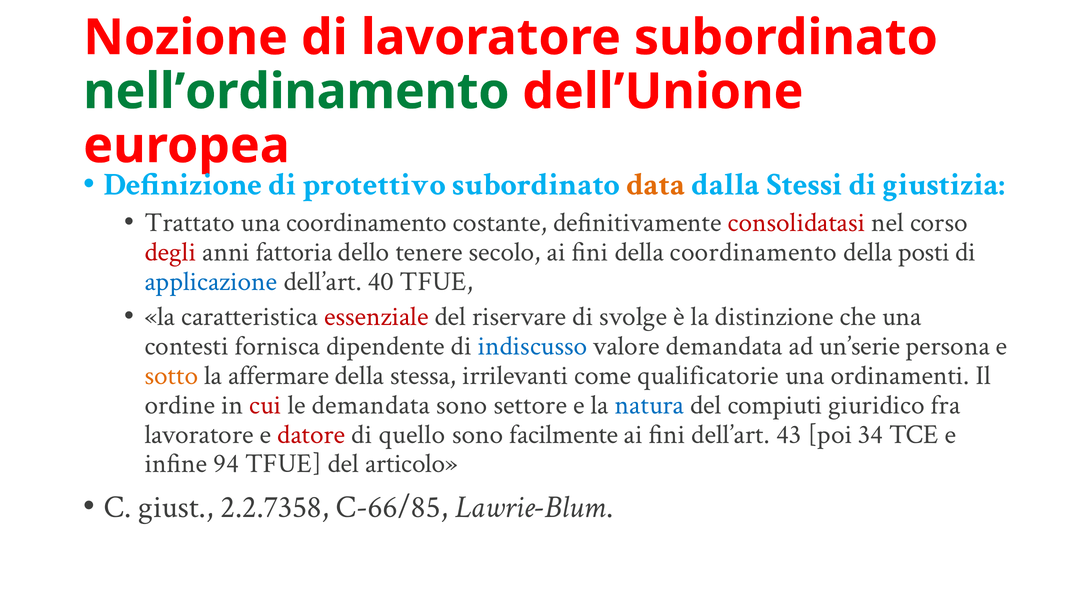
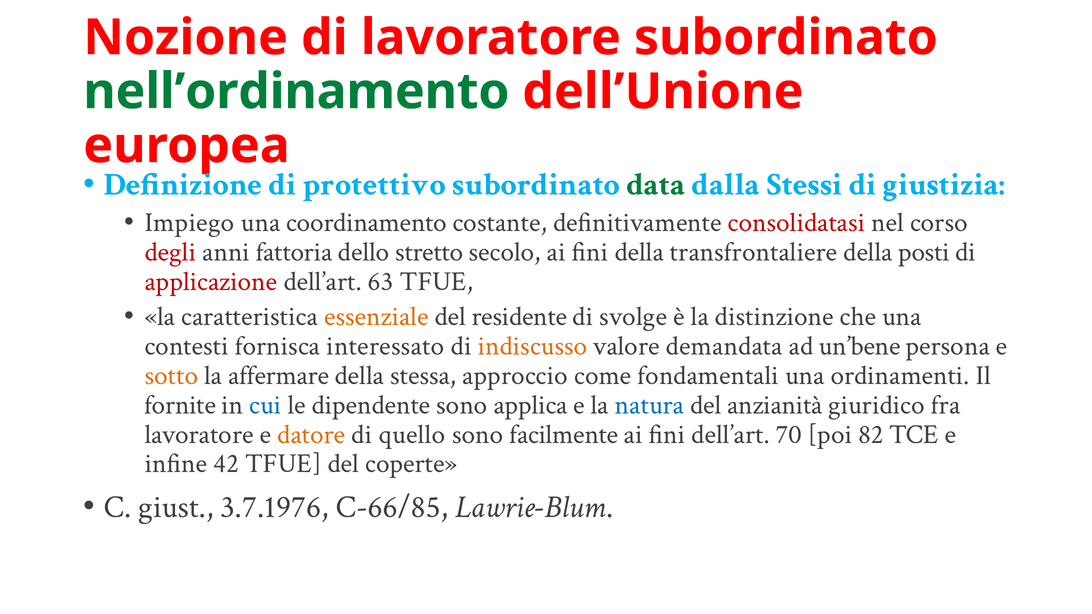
data colour: orange -> green (656, 185)
Trattato: Trattato -> Impiego (190, 222)
tenere: tenere -> stretto (429, 252)
della coordinamento: coordinamento -> transfrontaliere (754, 252)
applicazione colour: blue -> red (211, 281)
40: 40 -> 63 (381, 281)
essenziale colour: red -> orange (376, 316)
riservare: riservare -> residente (519, 316)
dipendente: dipendente -> interessato (385, 346)
indiscusso colour: blue -> orange (532, 346)
un’serie: un’serie -> un’bene (860, 346)
irrilevanti: irrilevanti -> approccio (515, 375)
qualificatorie: qualificatorie -> fondamentali (708, 375)
ordine: ordine -> fornite (180, 405)
cui colour: red -> blue (265, 405)
le demandata: demandata -> dipendente (371, 405)
settore: settore -> applica (531, 405)
compiuti: compiuti -> anzianità (775, 405)
datore colour: red -> orange (311, 434)
43: 43 -> 70 (789, 434)
34: 34 -> 82 (871, 434)
94: 94 -> 42 (226, 464)
articolo: articolo -> coperte (411, 464)
2.2.7358: 2.2.7358 -> 3.7.1976 (275, 507)
